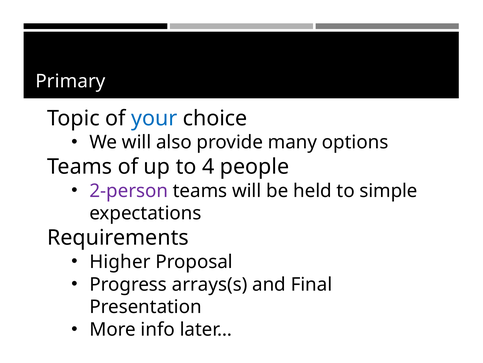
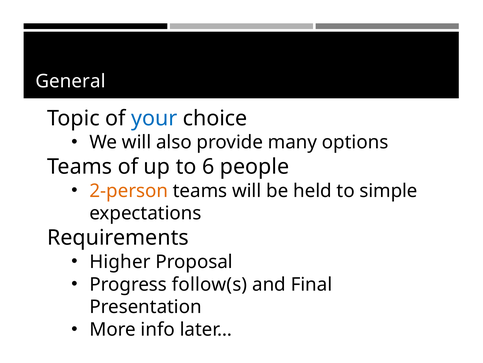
Primary: Primary -> General (70, 81)
4: 4 -> 6 (208, 166)
2-person colour: purple -> orange (129, 190)
arrays(s: arrays(s -> follow(s (209, 284)
